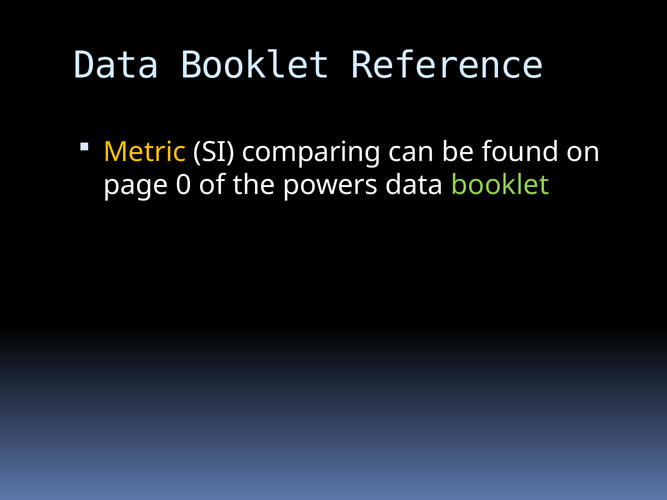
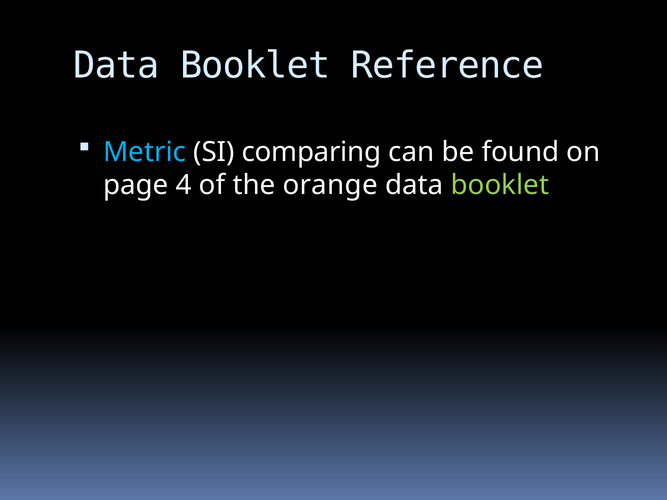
Metric colour: yellow -> light blue (145, 152)
0: 0 -> 4 (184, 185)
powers: powers -> orange (330, 185)
